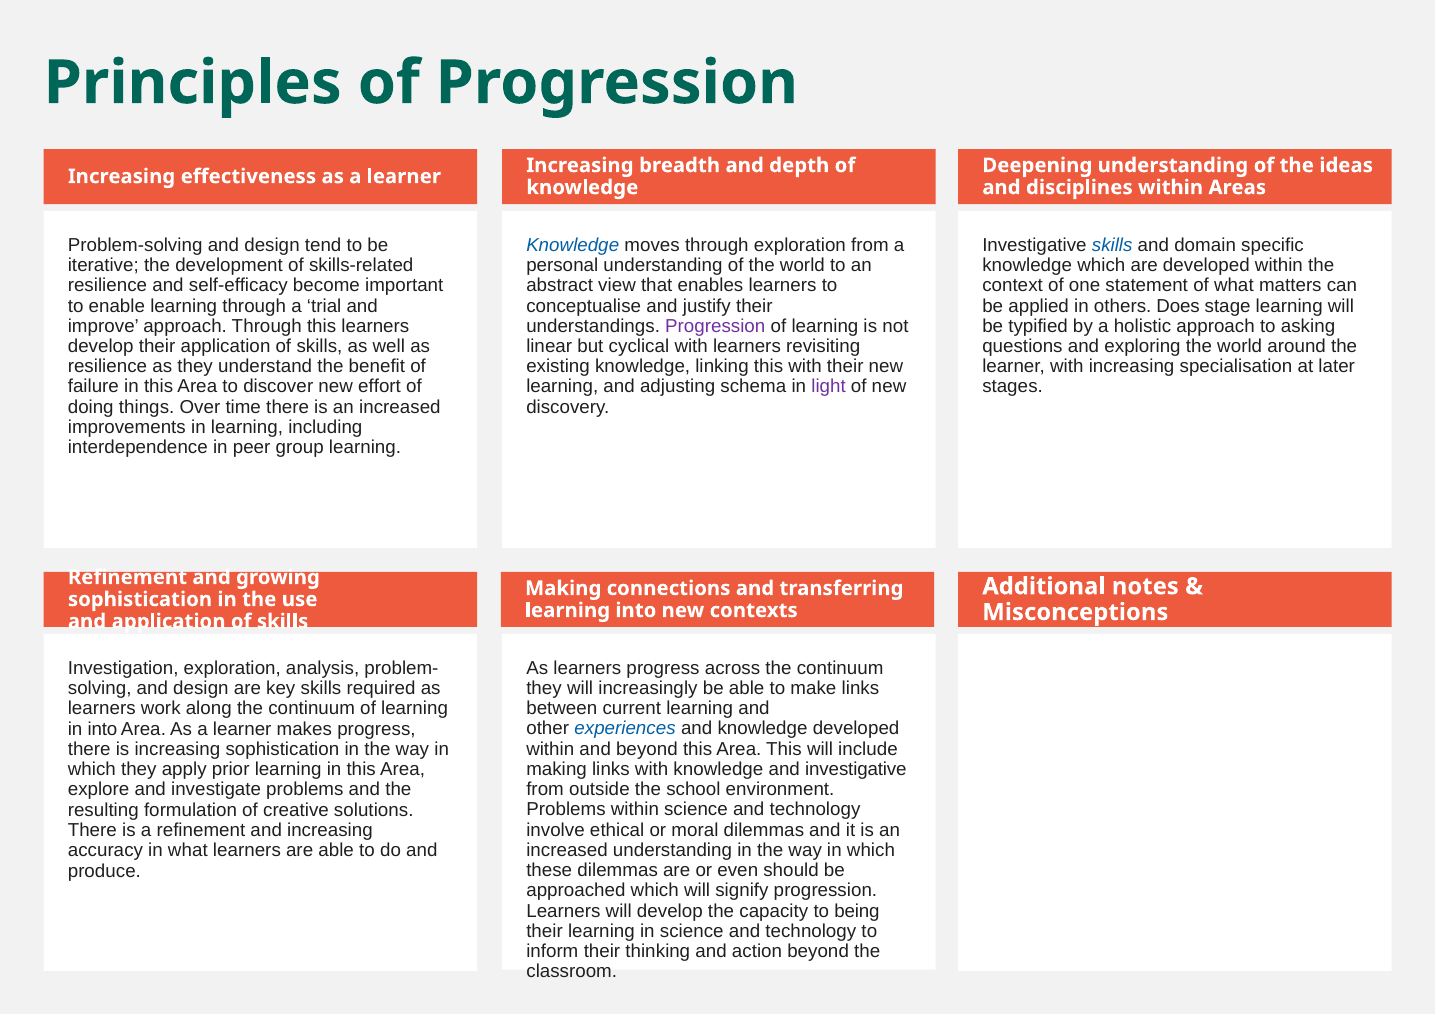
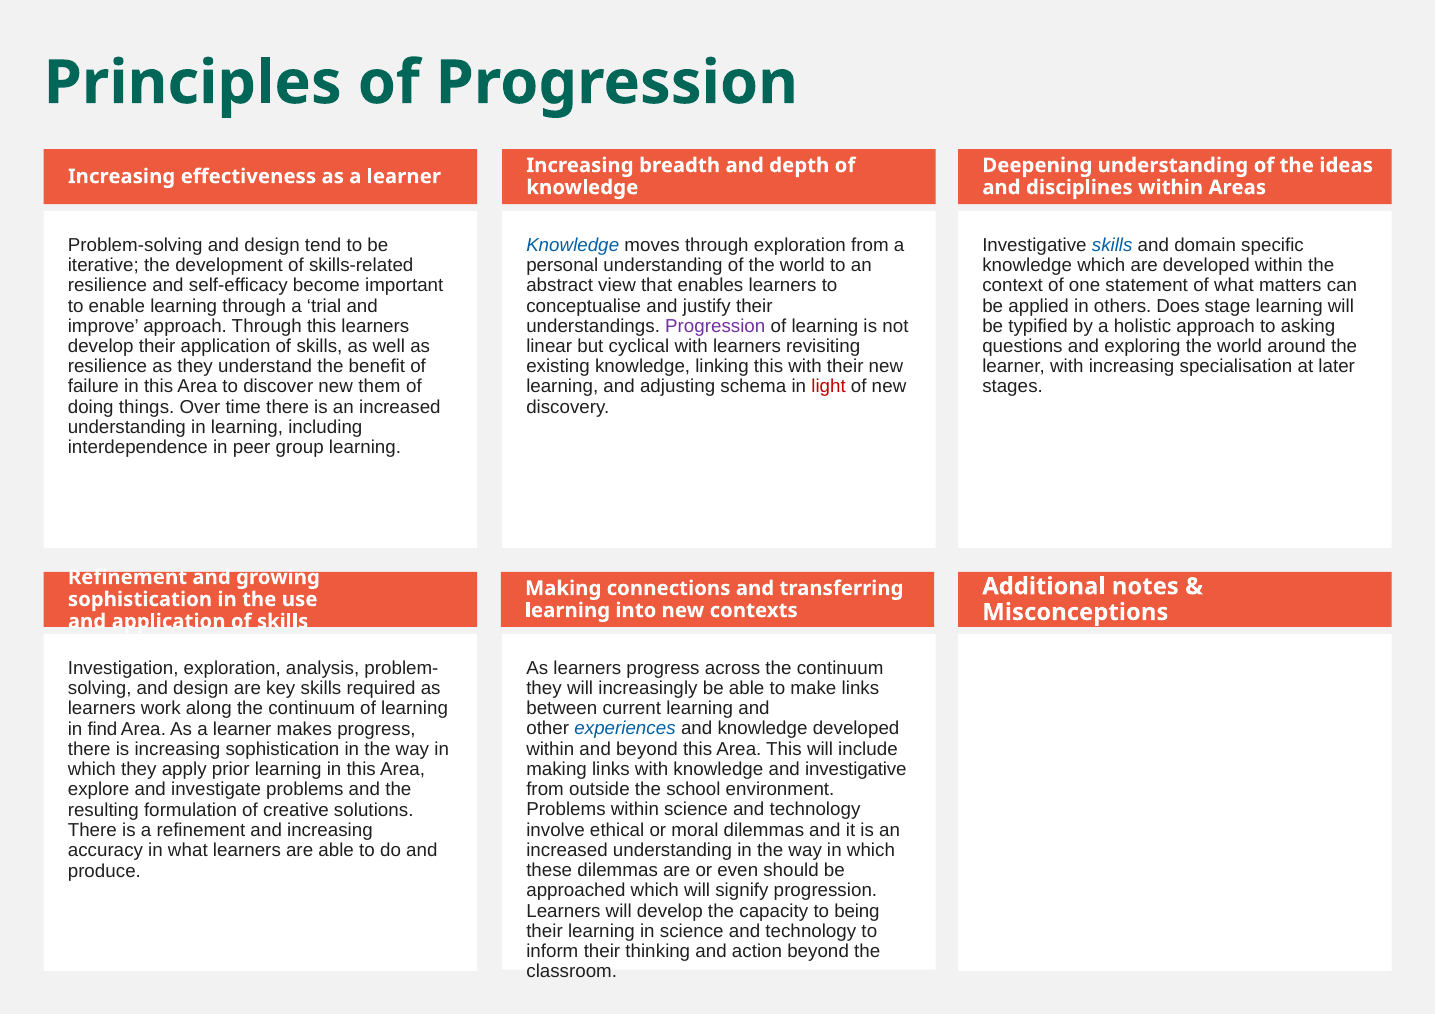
effort: effort -> them (379, 387)
light colour: purple -> red (829, 387)
improvements: improvements -> understanding (127, 428)
in into: into -> find (102, 729)
